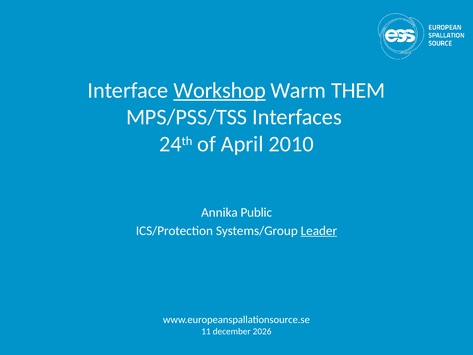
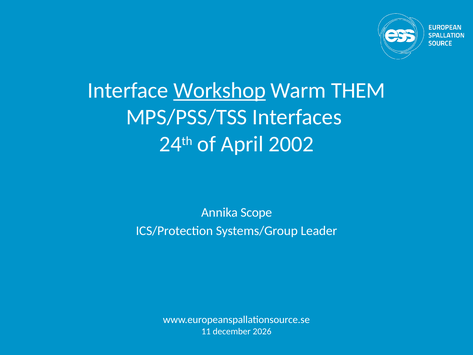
2010: 2010 -> 2002 (291, 144)
Public: Public -> Scope (256, 212)
Leader underline: present -> none (319, 231)
